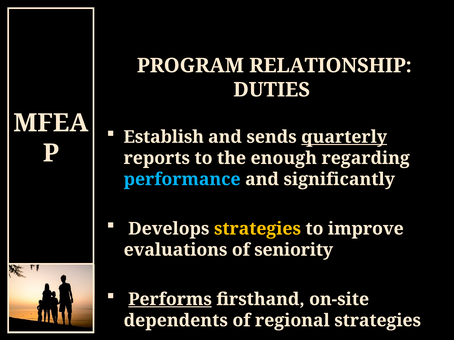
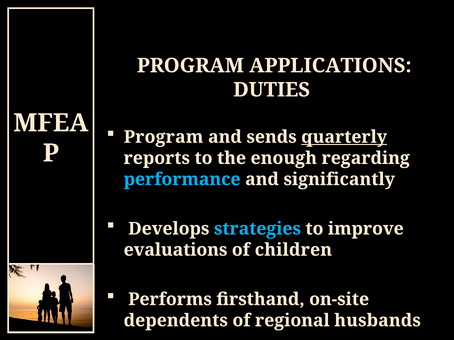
RELATIONSHIP: RELATIONSHIP -> APPLICATIONS (330, 66)
Establish: Establish -> Program (164, 137)
strategies colour: yellow -> light blue (257, 229)
seniority: seniority -> children (293, 250)
Performs underline: present -> none (170, 300)
regional strategies: strategies -> husbands (378, 321)
